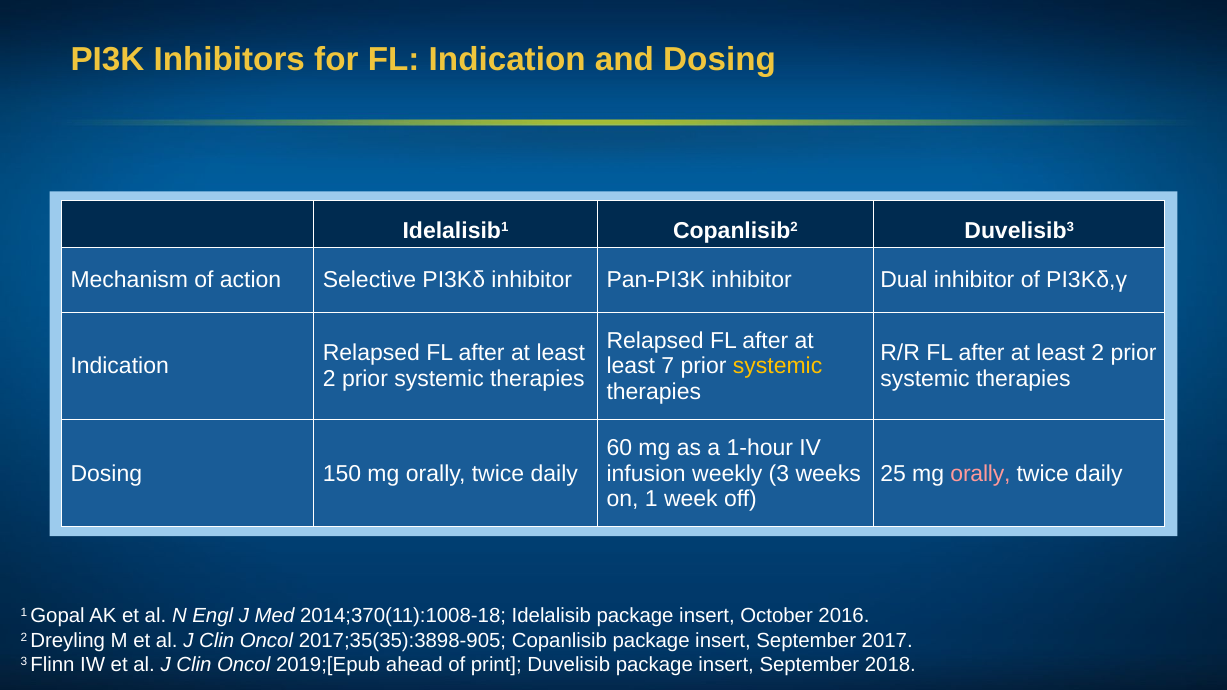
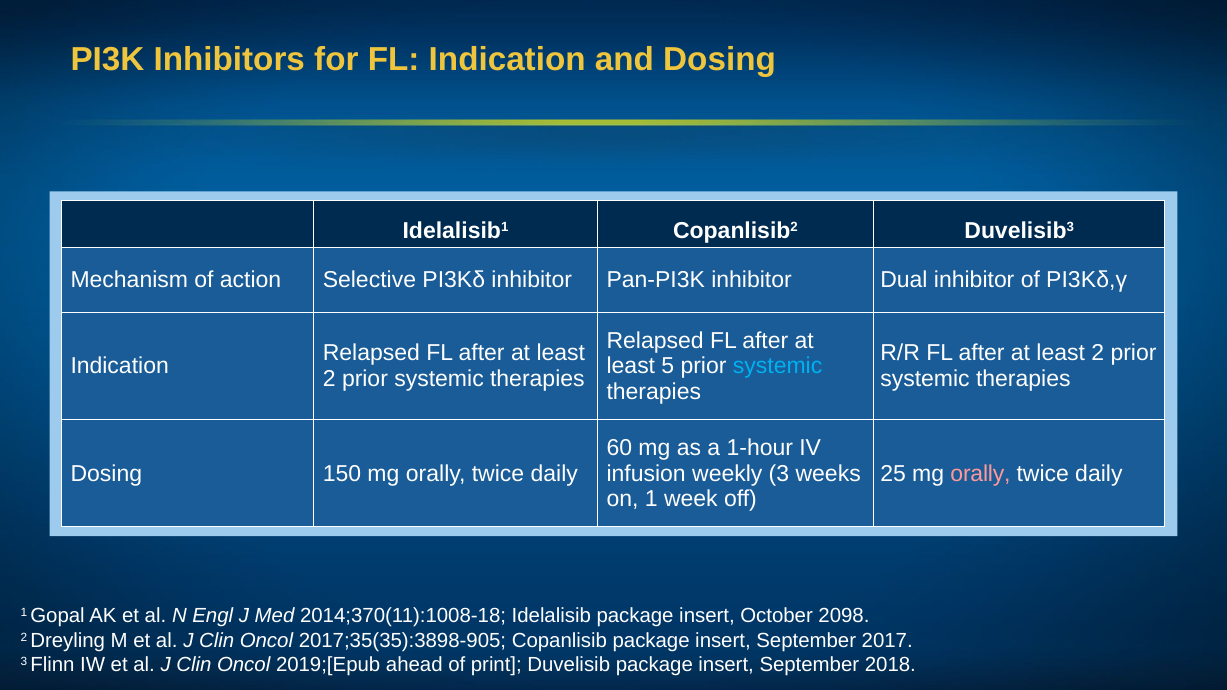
7: 7 -> 5 (668, 366)
systemic colour: yellow -> light blue (778, 366)
2016: 2016 -> 2098 (844, 616)
